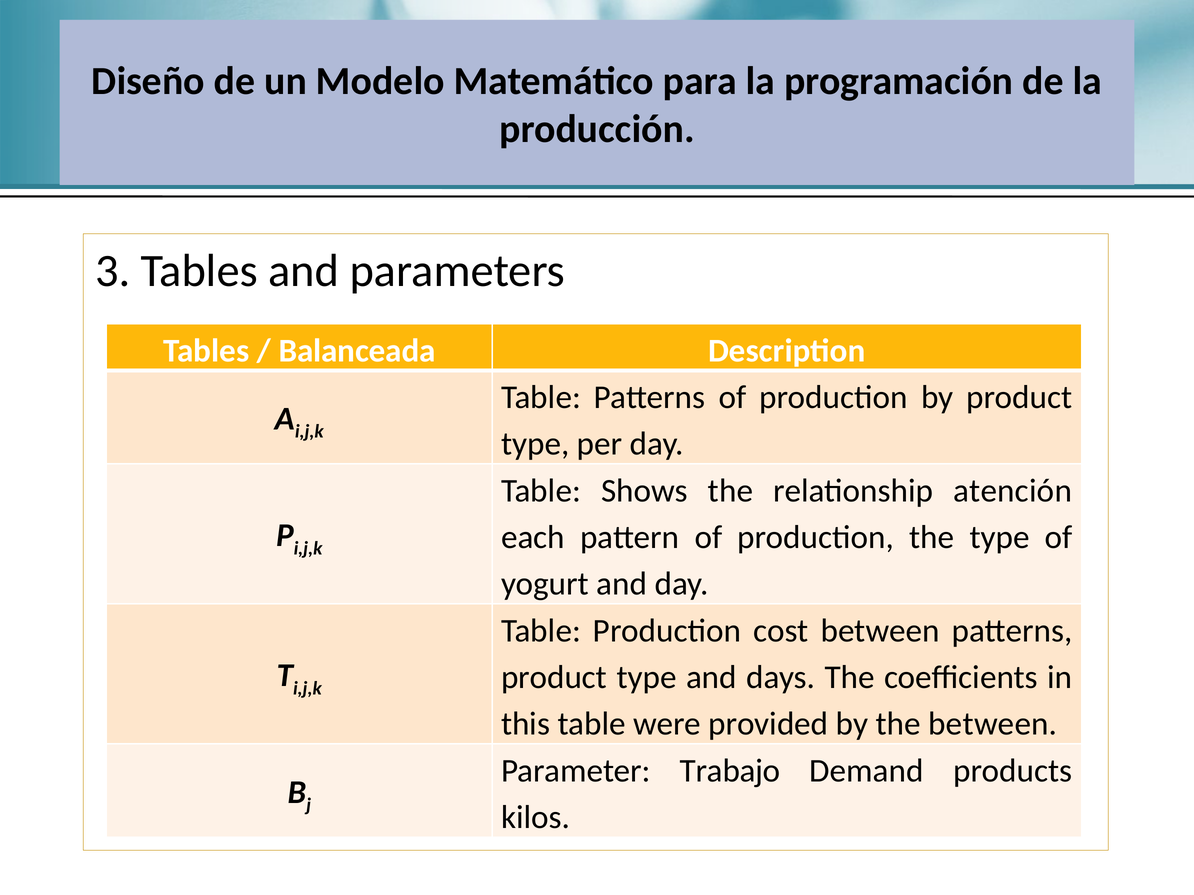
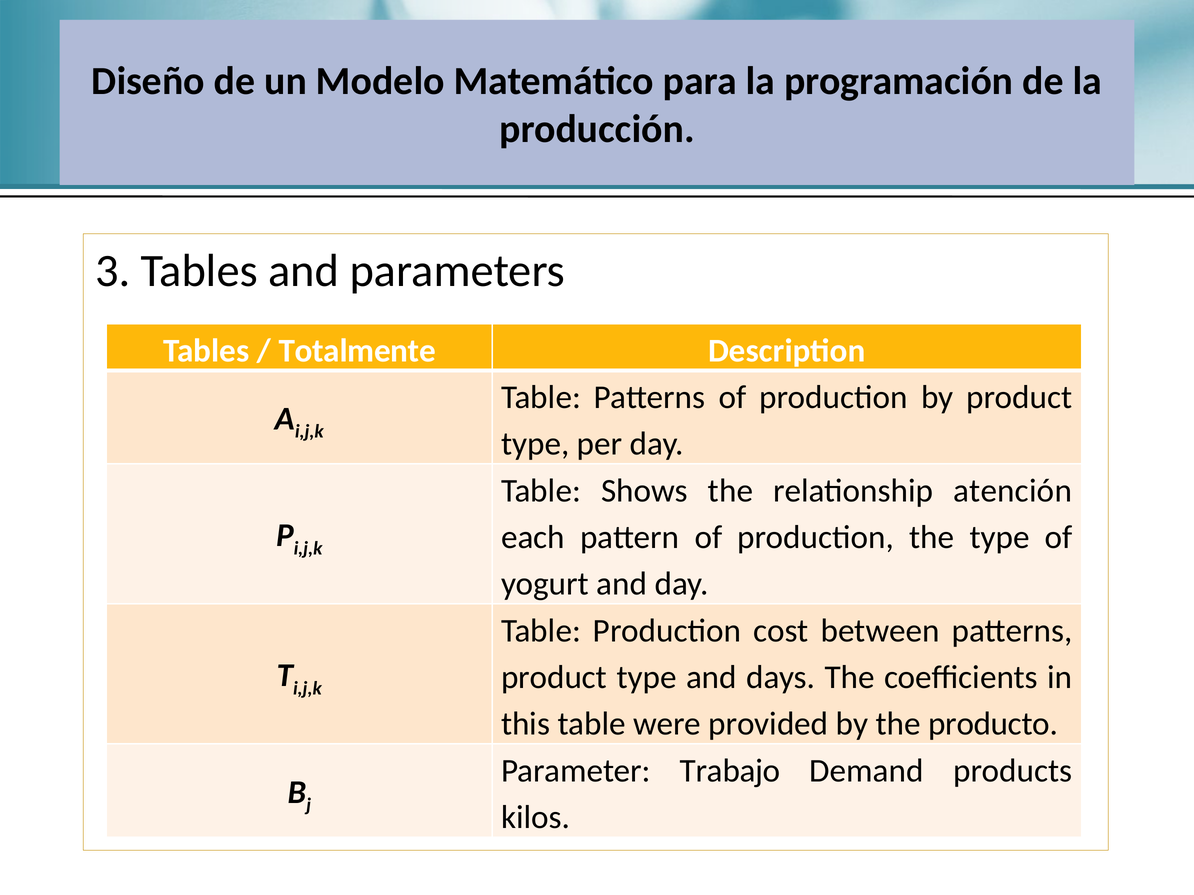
Balanceada: Balanceada -> Totalmente (357, 351)
the between: between -> producto (993, 724)
